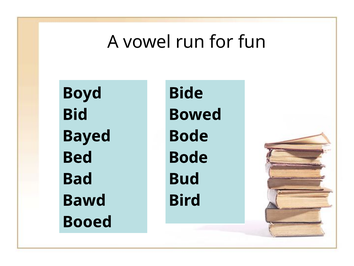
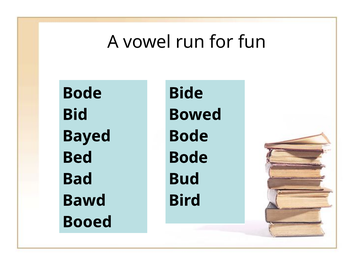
Boyd: Boyd -> Bode (82, 93)
